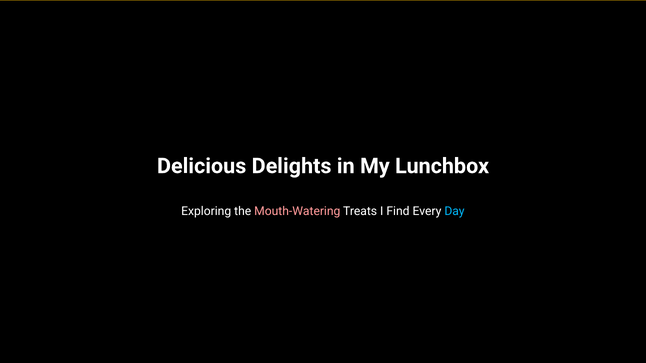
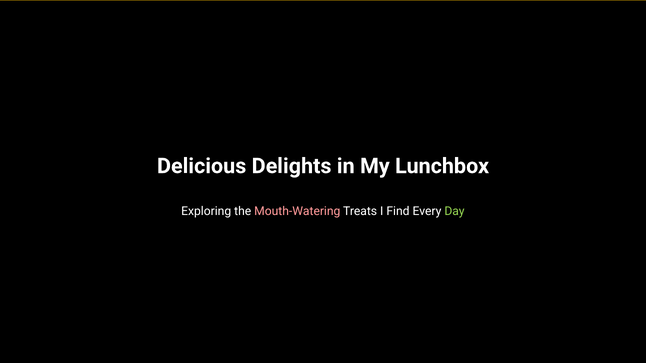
Day colour: light blue -> light green (454, 212)
